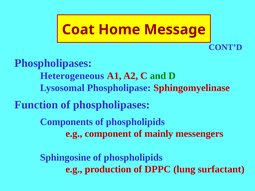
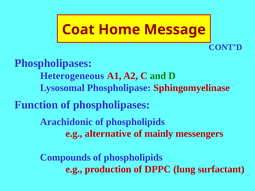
Components: Components -> Arachidonic (66, 122)
component: component -> alternative (108, 134)
Sphingosine: Sphingosine -> Compounds (65, 158)
